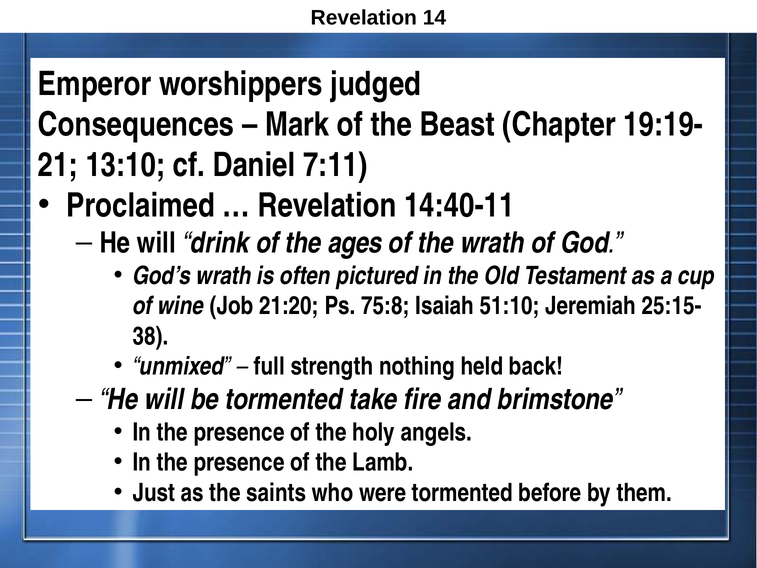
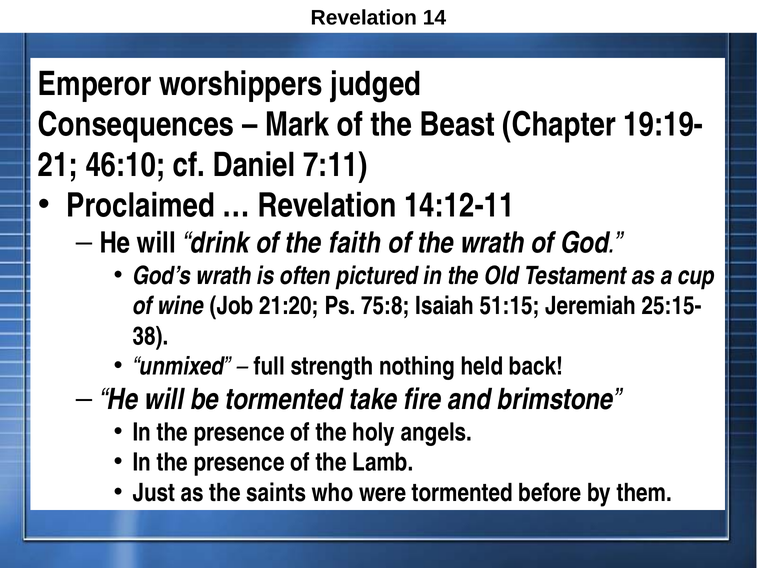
13:10: 13:10 -> 46:10 (125, 165)
14:40-11: 14:40-11 -> 14:12-11 (459, 205)
ages: ages -> faith (355, 243)
51:10: 51:10 -> 51:15 (510, 306)
